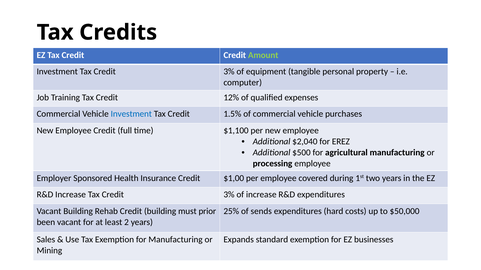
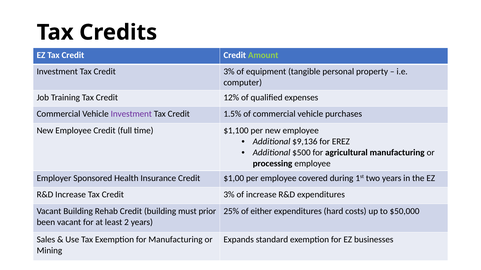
Investment colour: blue -> purple (131, 114)
$2,040: $2,040 -> $9,136 (305, 142)
sends: sends -> either (261, 212)
